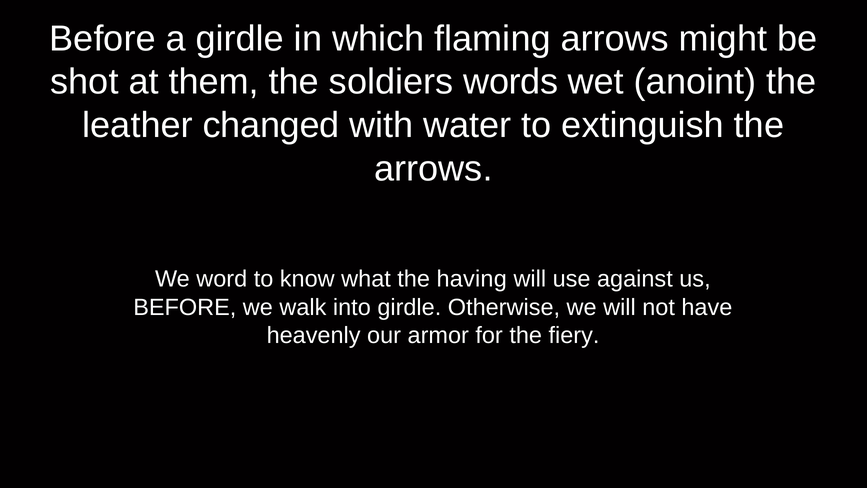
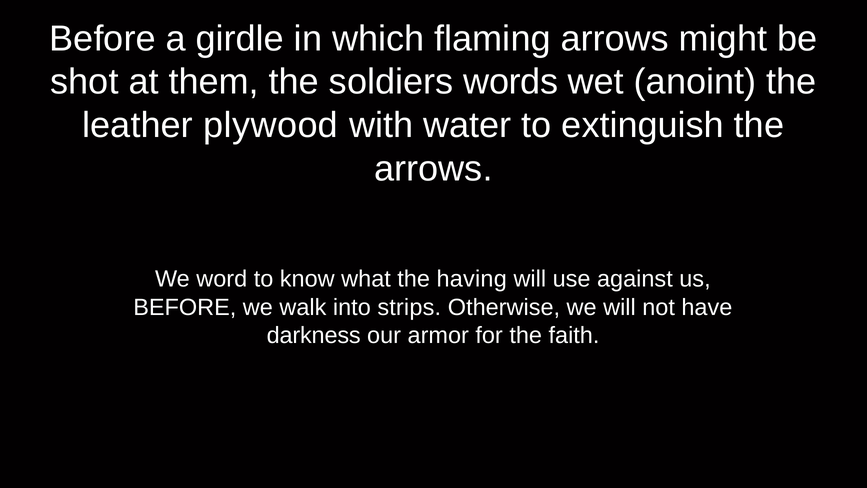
changed: changed -> plywood (271, 125)
into girdle: girdle -> strips (409, 307)
heavenly: heavenly -> darkness (314, 335)
fiery: fiery -> faith (574, 335)
